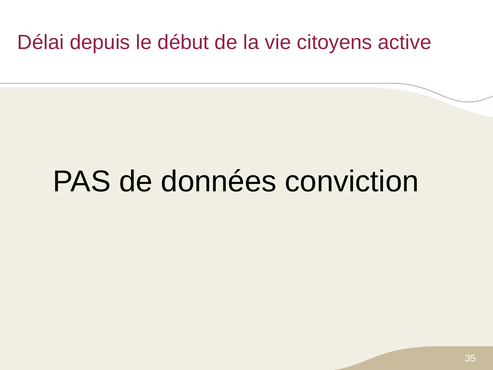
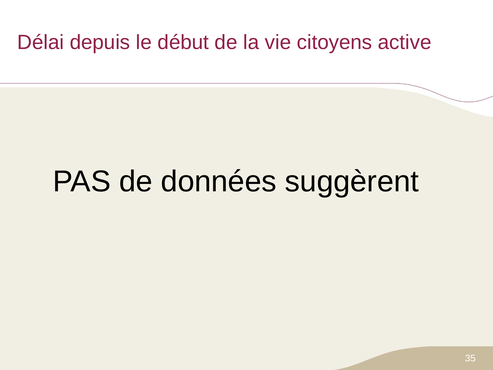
conviction: conviction -> suggèrent (352, 181)
